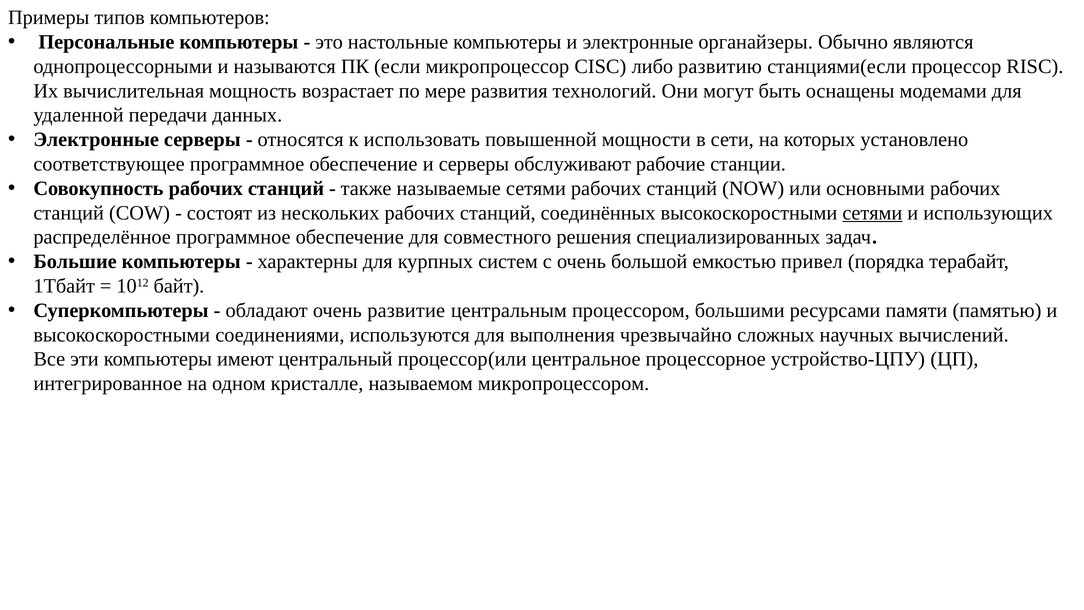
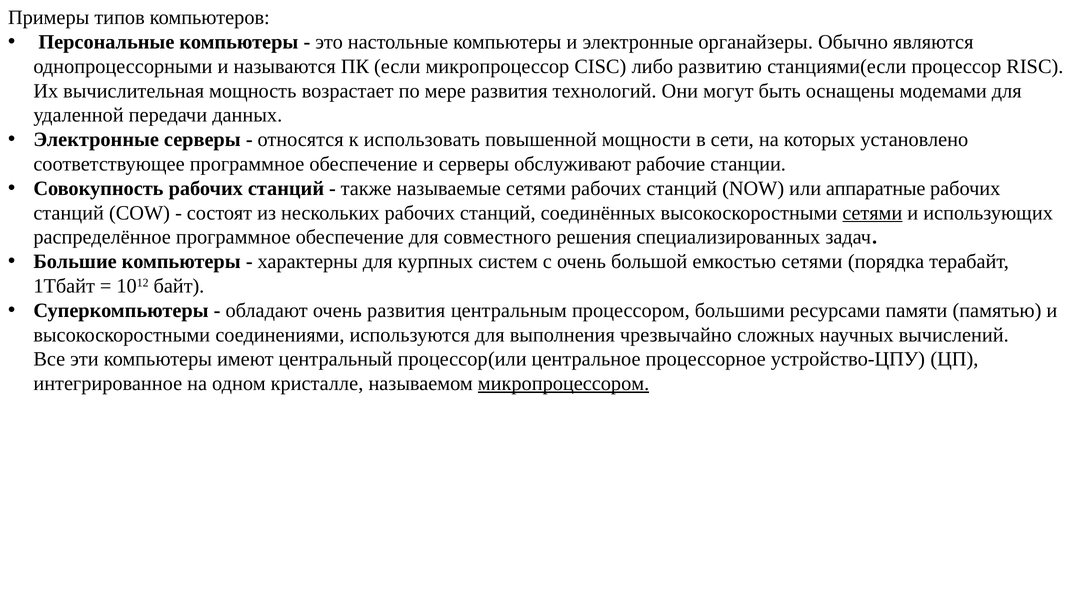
основными: основными -> аппаратные (876, 188)
емкостью привел: привел -> сетями (812, 261)
очень развитие: развитие -> развития (406, 310)
микропроцессором underline: none -> present (564, 383)
